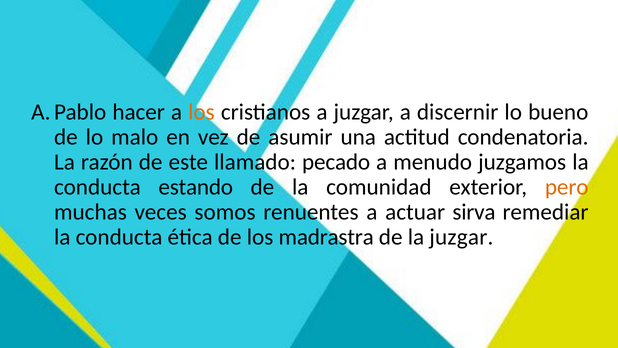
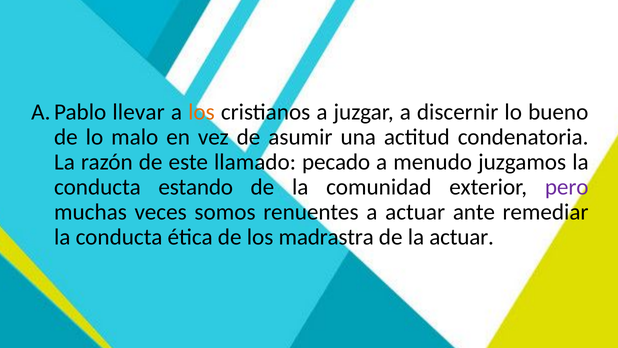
hacer: hacer -> llevar (139, 112)
pero colour: orange -> purple (567, 187)
sirva: sirva -> ante (474, 212)
la juzgar: juzgar -> actuar (462, 237)
